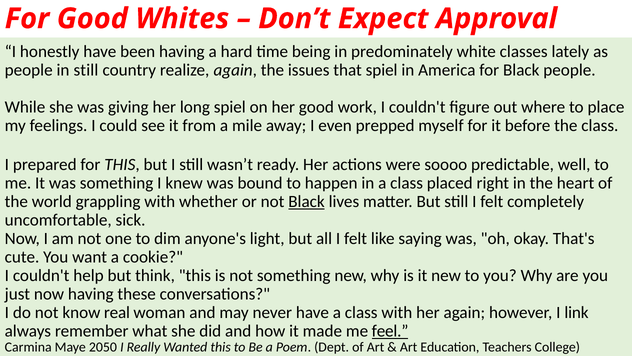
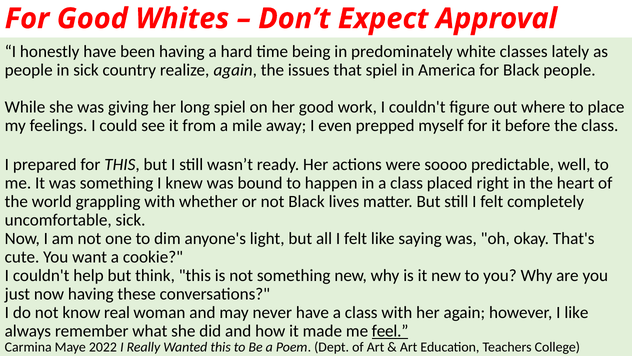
in still: still -> sick (86, 70)
Black underline: present -> none (307, 201)
I link: link -> like (576, 312)
2050: 2050 -> 2022 (103, 347)
